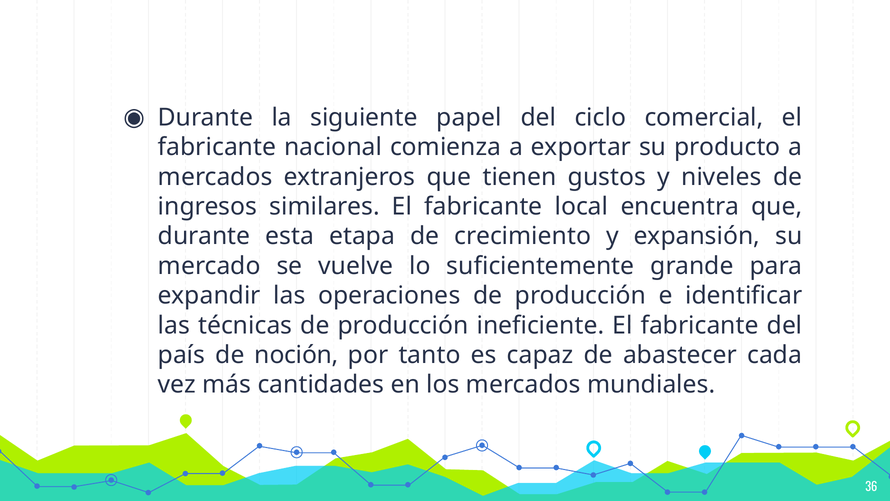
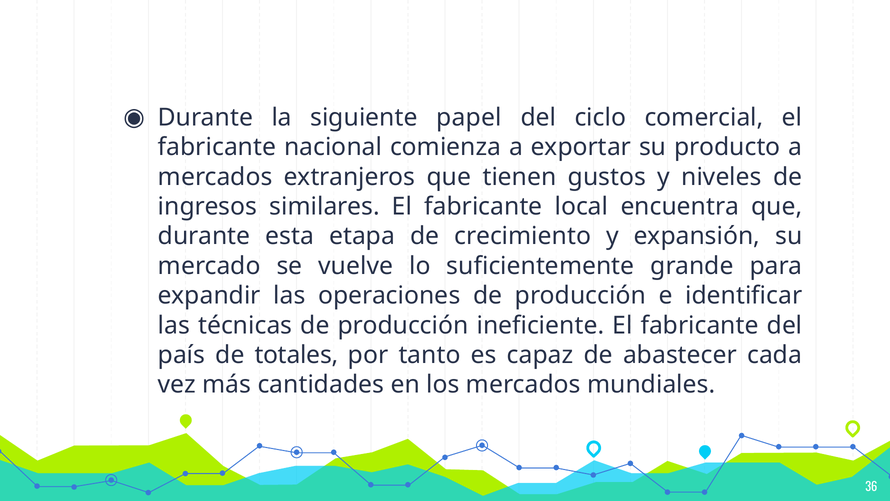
noción: noción -> totales (296, 355)
